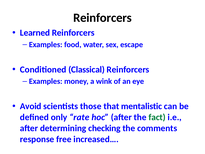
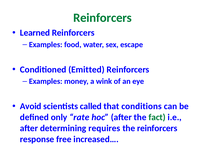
Reinforcers colour: black -> green (103, 18)
Classical: Classical -> Emitted (86, 69)
those: those -> called (91, 106)
mentalistic: mentalistic -> conditions (142, 106)
checking: checking -> requires (104, 128)
the comments: comments -> reinforcers (157, 128)
